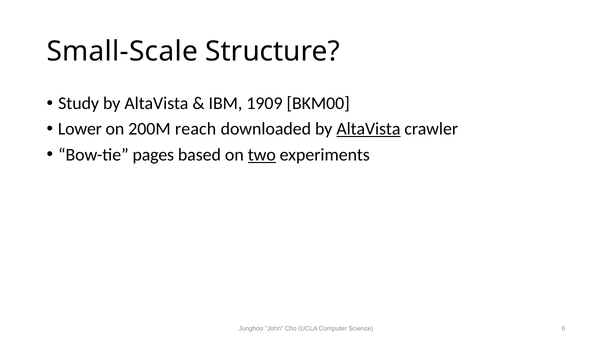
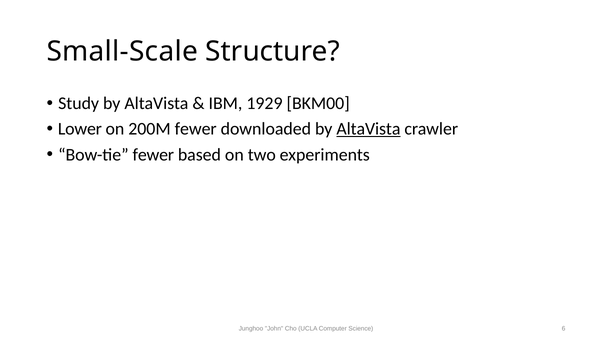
1909: 1909 -> 1929 (264, 103)
200M reach: reach -> fewer (196, 129)
Bow-tie pages: pages -> fewer (153, 155)
two underline: present -> none (262, 155)
